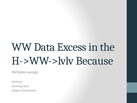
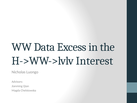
Because: Because -> Interest (94, 61)
